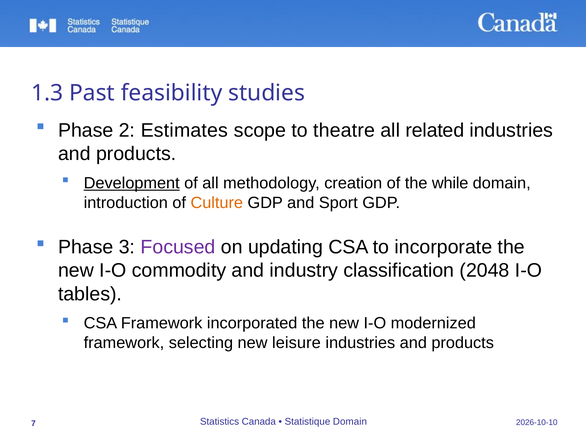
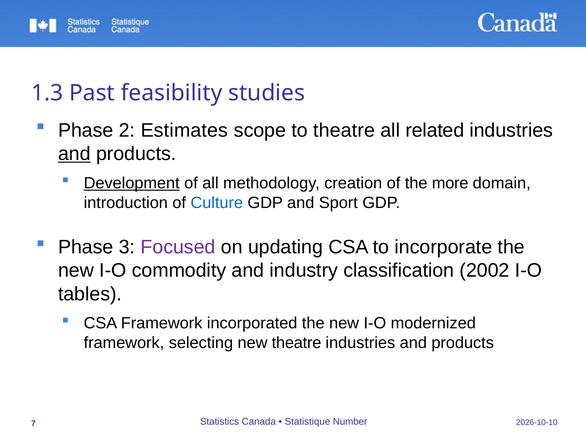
and underline: none -> present (74, 154)
while: while -> more (450, 183)
Culture colour: orange -> blue (217, 203)
2048: 2048 -> 2002 (485, 271)
new leisure: leisure -> theatre (297, 343)
Statistique Domain: Domain -> Number (350, 422)
